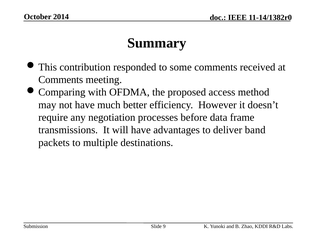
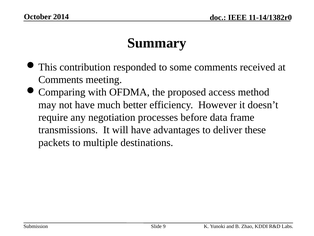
band: band -> these (255, 130)
